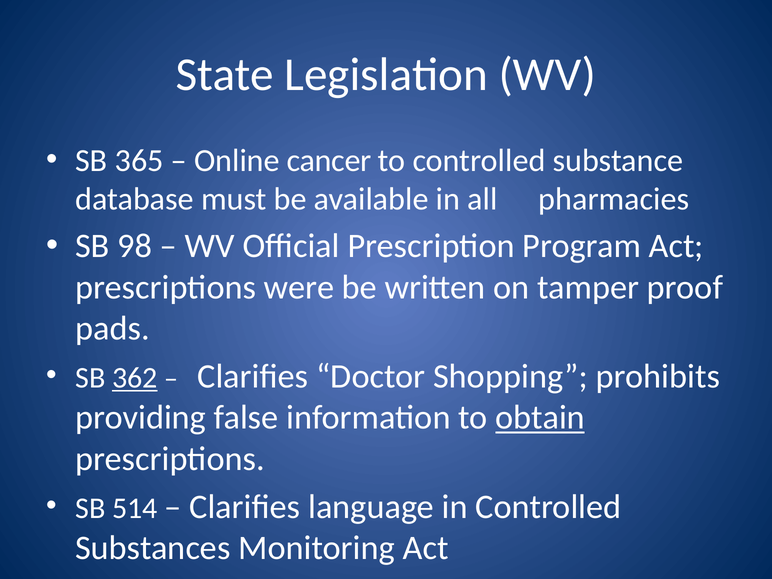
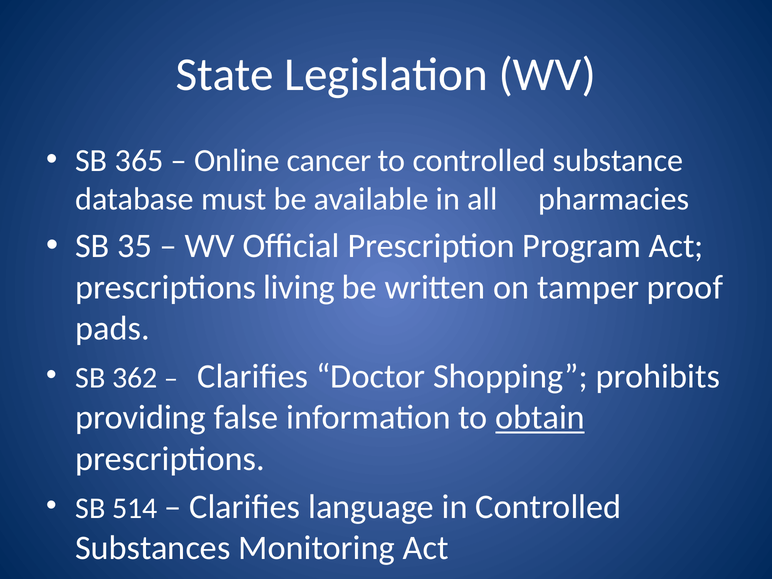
98: 98 -> 35 (135, 246)
were: were -> living (299, 287)
362 underline: present -> none (135, 378)
